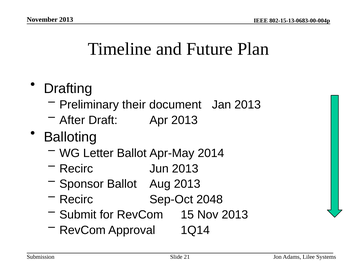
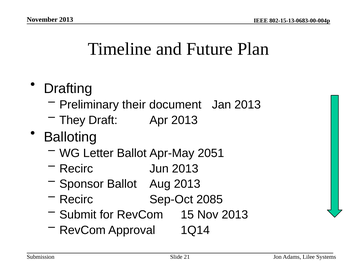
After: After -> They (72, 120)
2014: 2014 -> 2051 (211, 153)
2048: 2048 -> 2085 (210, 199)
